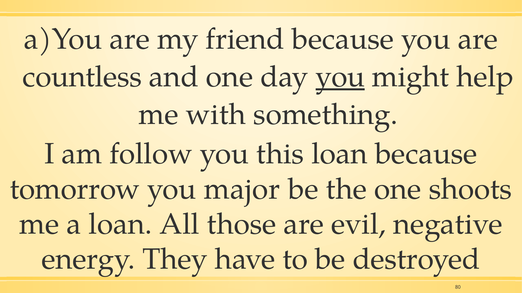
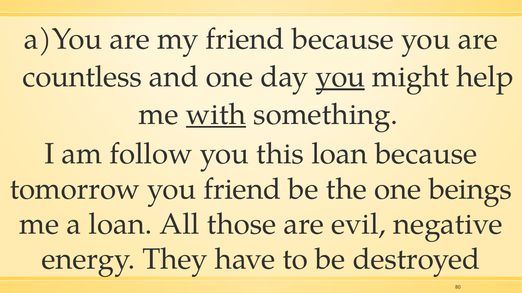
with underline: none -> present (216, 115)
you major: major -> friend (242, 189)
shoots: shoots -> beings (470, 189)
